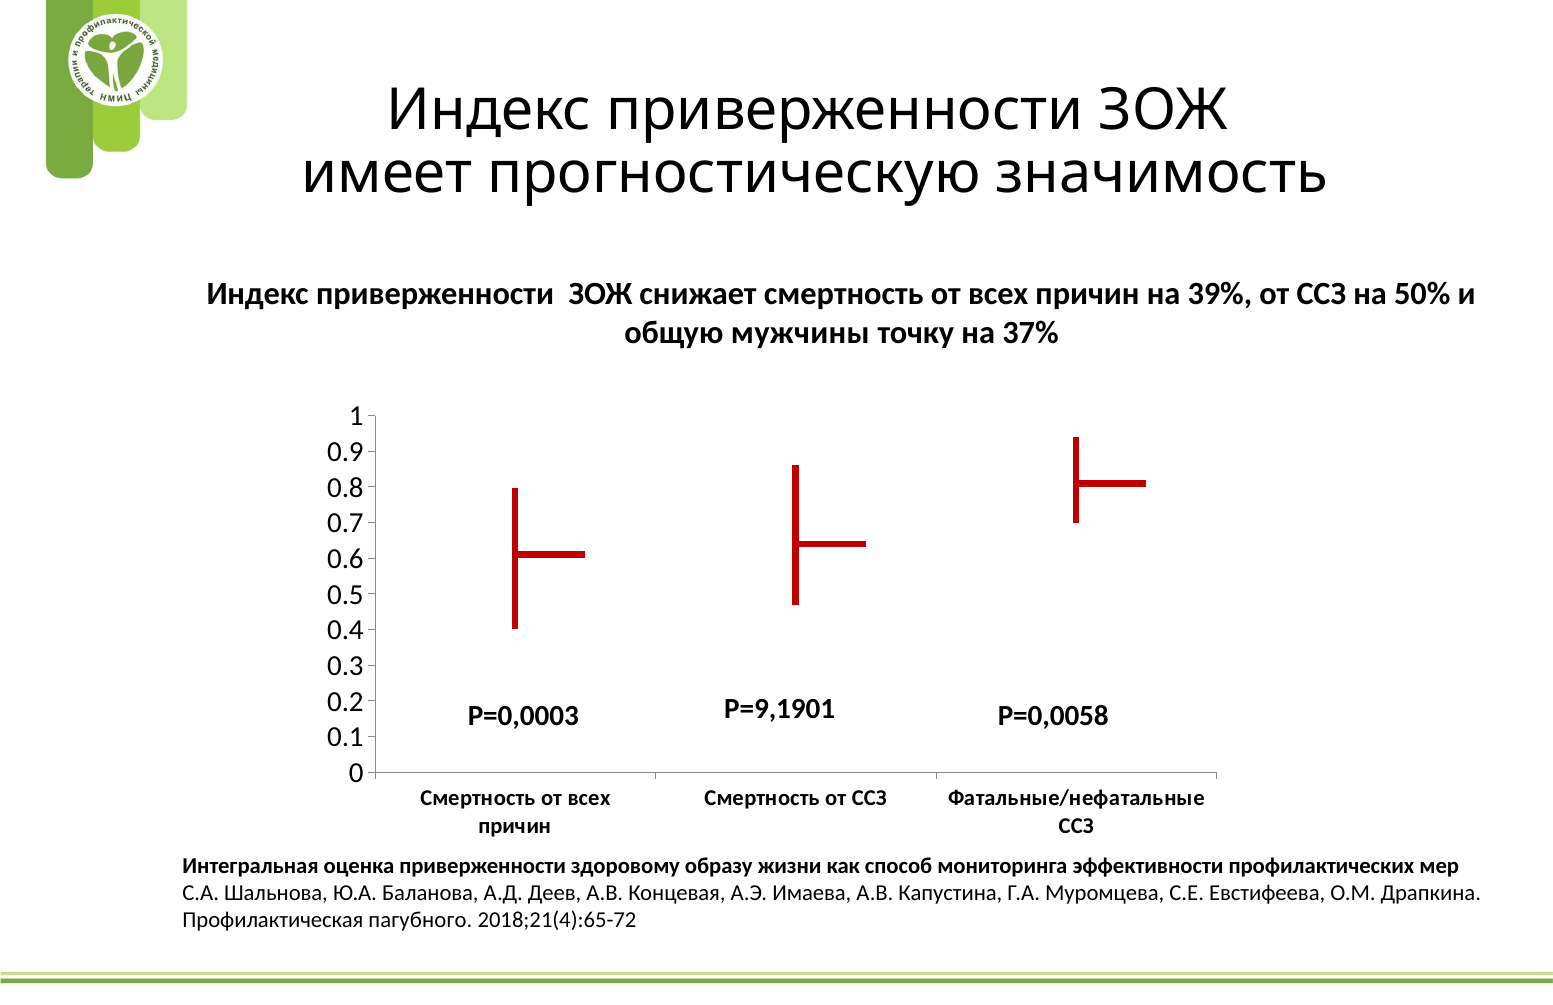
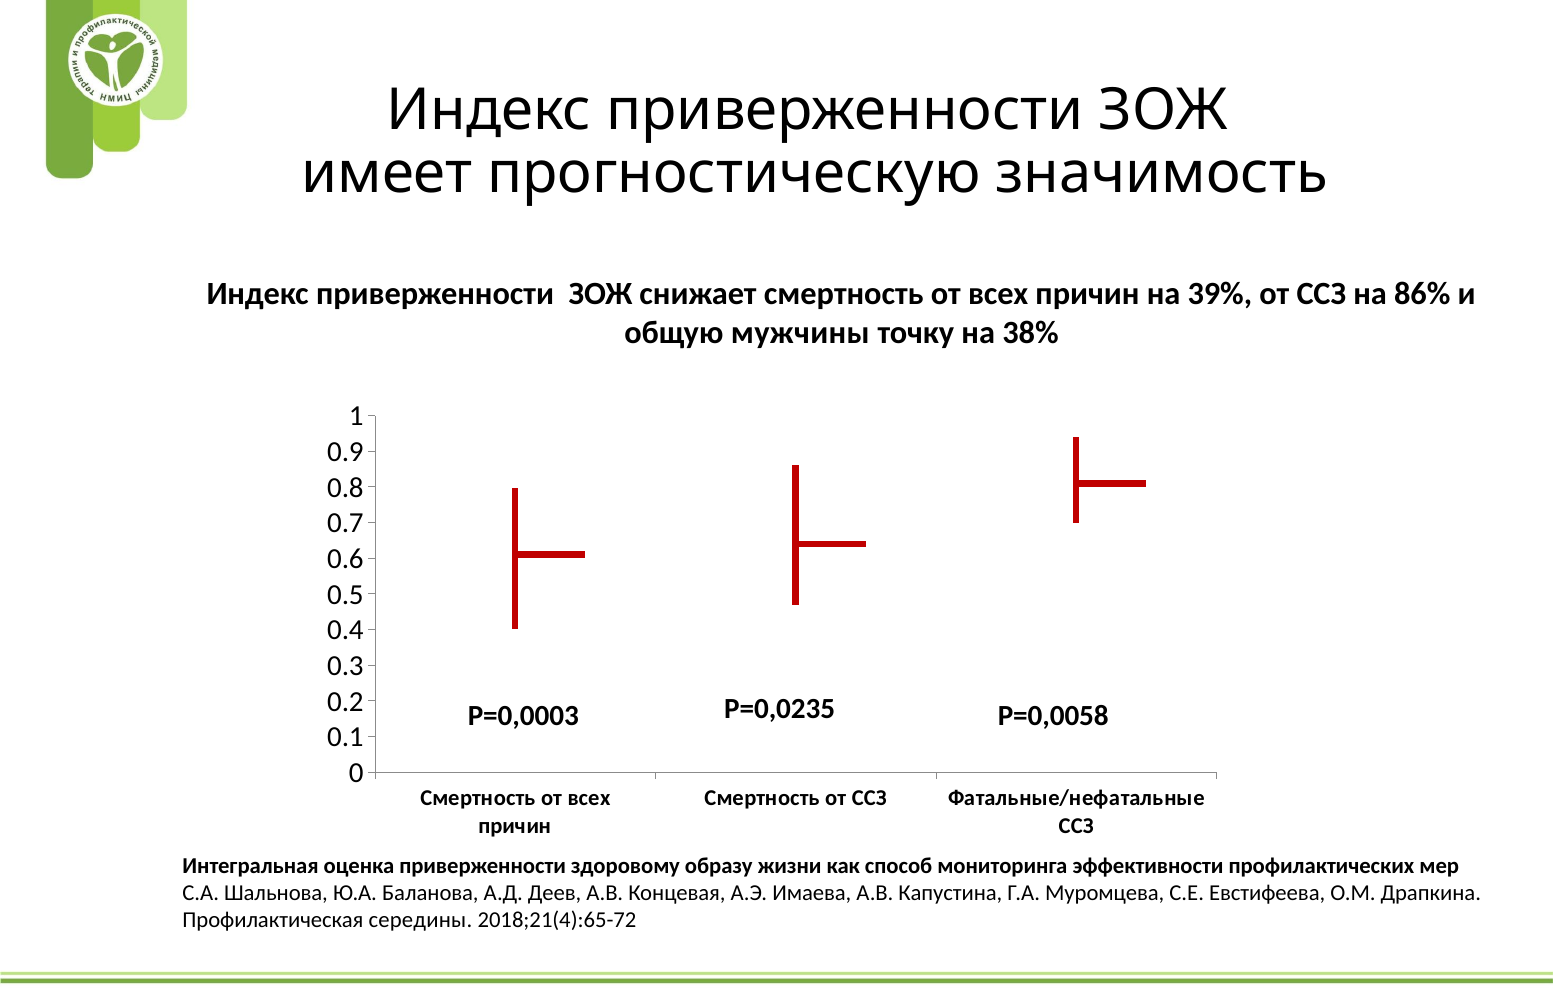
50%: 50% -> 86% (1422, 294)
37%: 37% -> 38% (1030, 333)
Р=9,1901: Р=9,1901 -> Р=0,0235 (780, 709)
пагубного: пагубного -> середины (420, 920)
